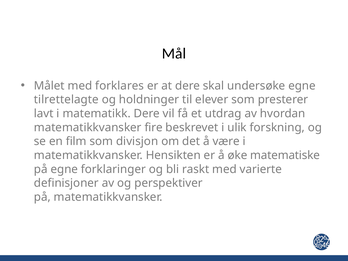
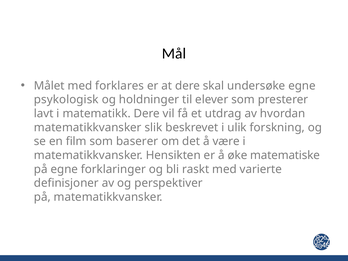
tilrettelagte: tilrettelagte -> psykologisk (66, 100)
fire: fire -> slik (153, 127)
divisjon: divisjon -> baserer (137, 141)
